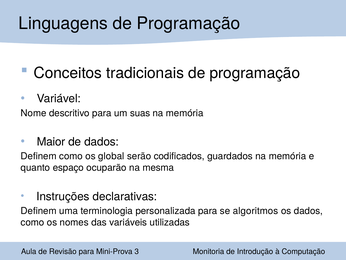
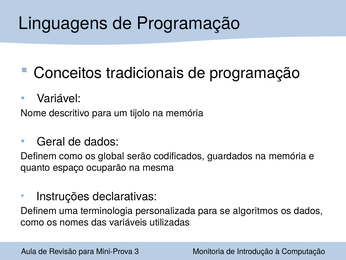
suas: suas -> tijolo (140, 113)
Maior: Maior -> Geral (51, 141)
